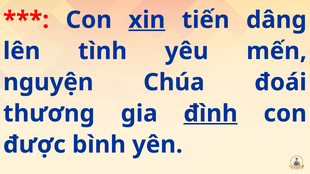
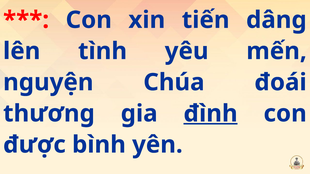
xin underline: present -> none (147, 20)
